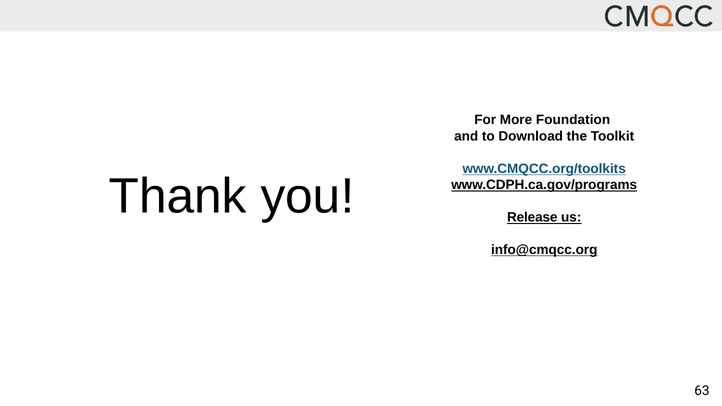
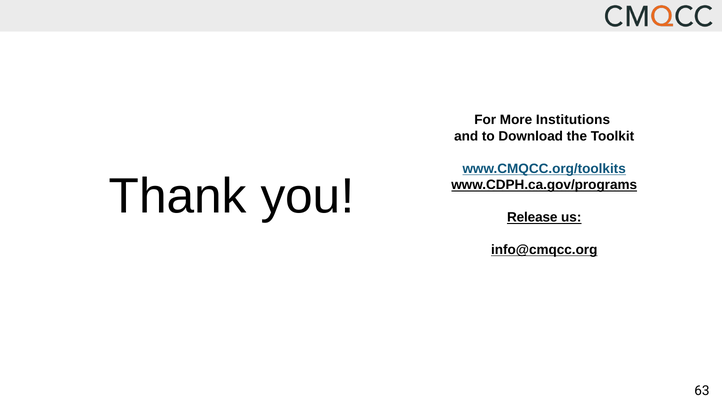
Foundation: Foundation -> Institutions (573, 120)
